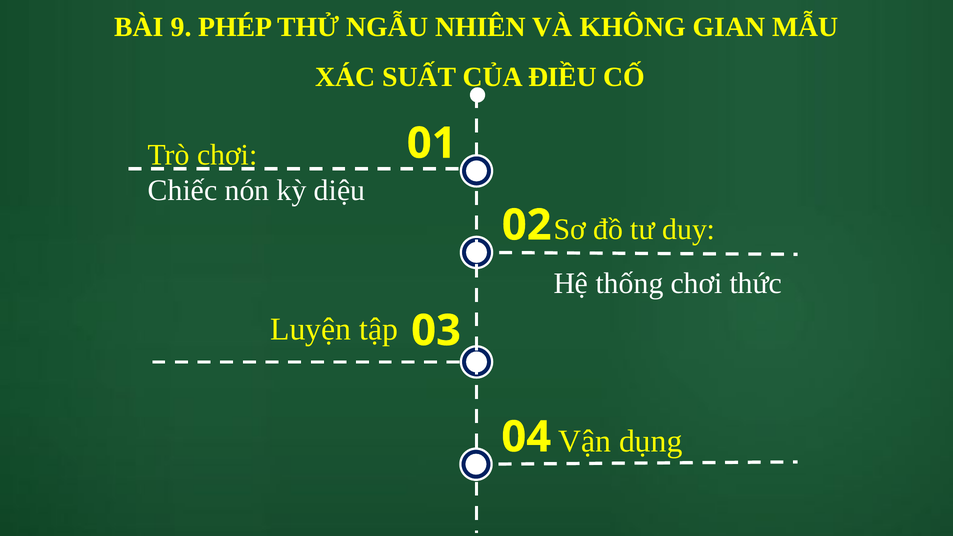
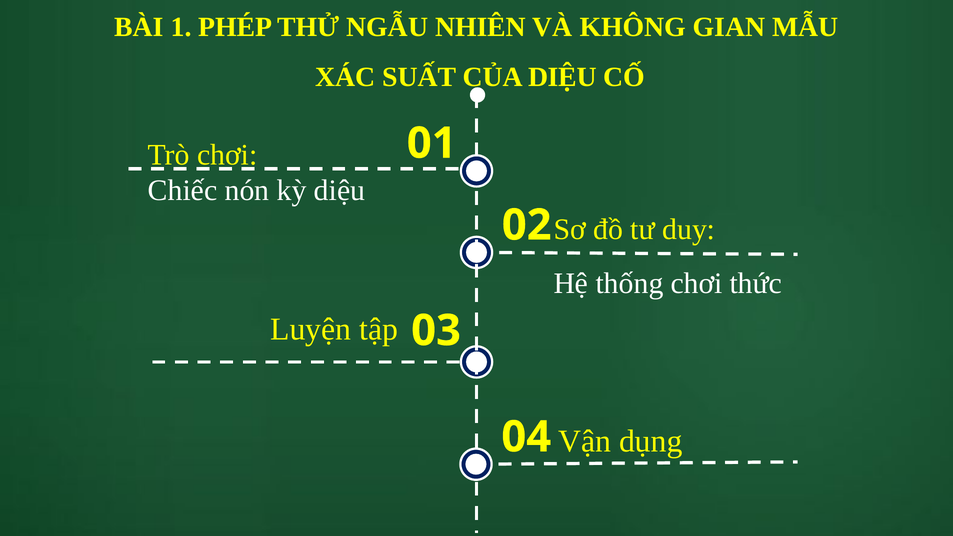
9: 9 -> 1 (181, 27)
CỦA ĐIỀU: ĐIỀU -> DIỆU (562, 77)
